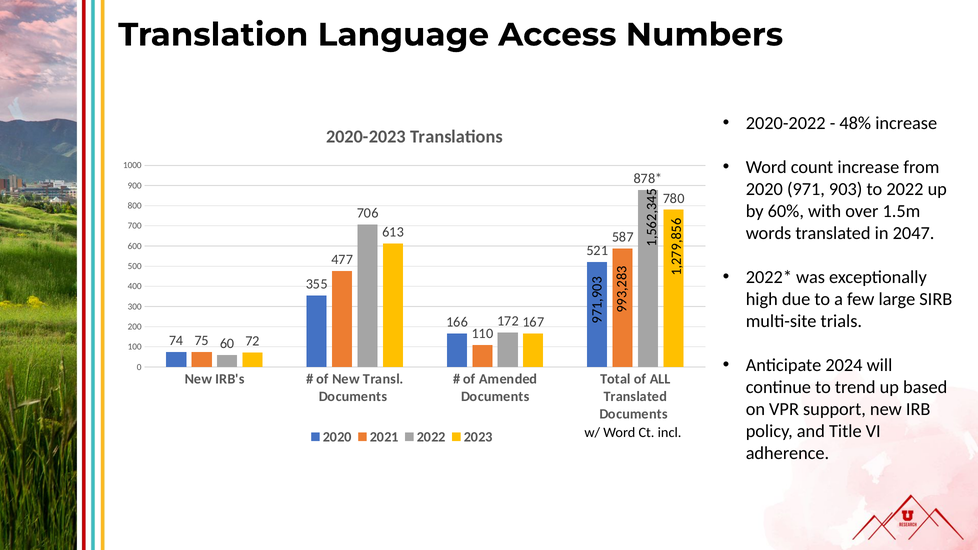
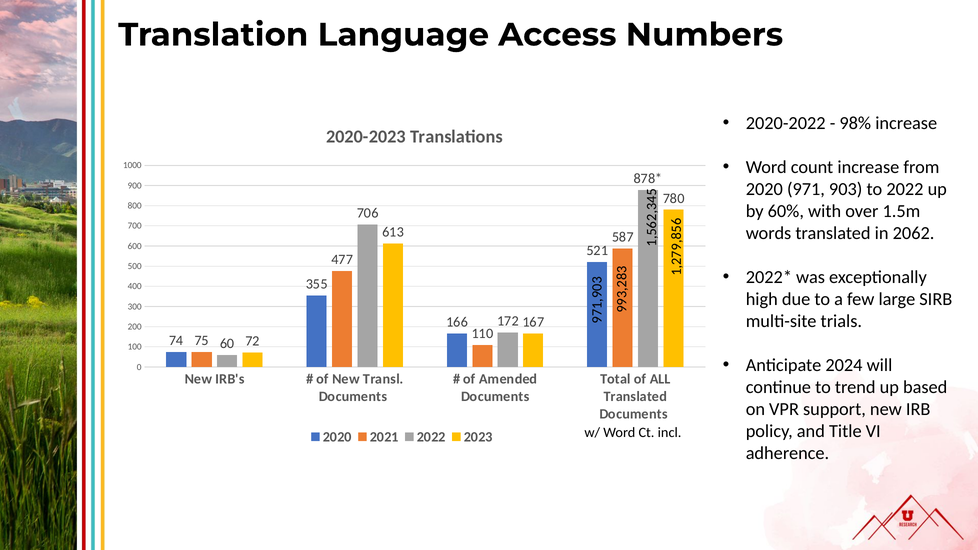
48%: 48% -> 98% (855, 123)
2047: 2047 -> 2062 (914, 233)
